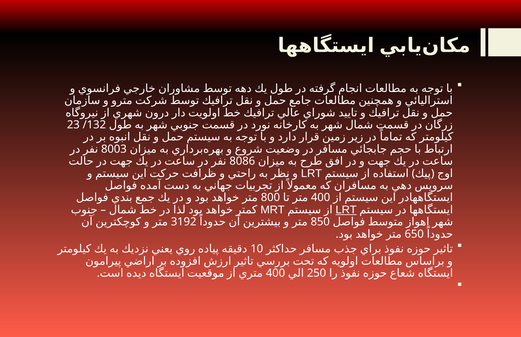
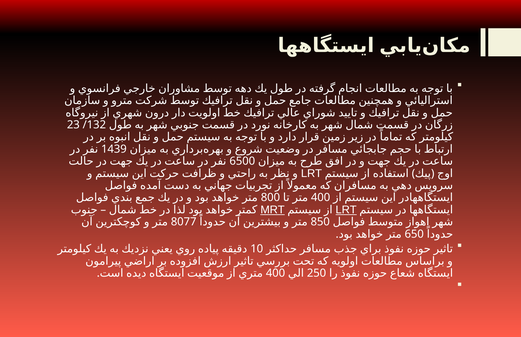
8003: 8003 -> 1439 (114, 149)
8086: 8086 -> 6500 (242, 161)
MRT underline: none -> present (273, 210)
3192: 3192 -> 8077 (184, 222)
